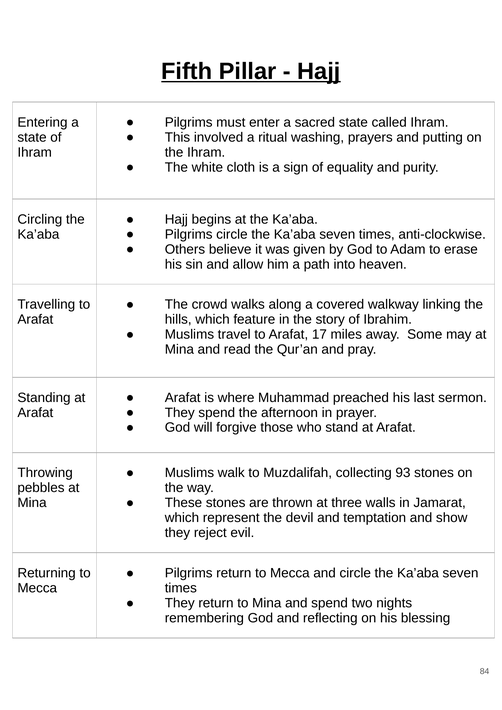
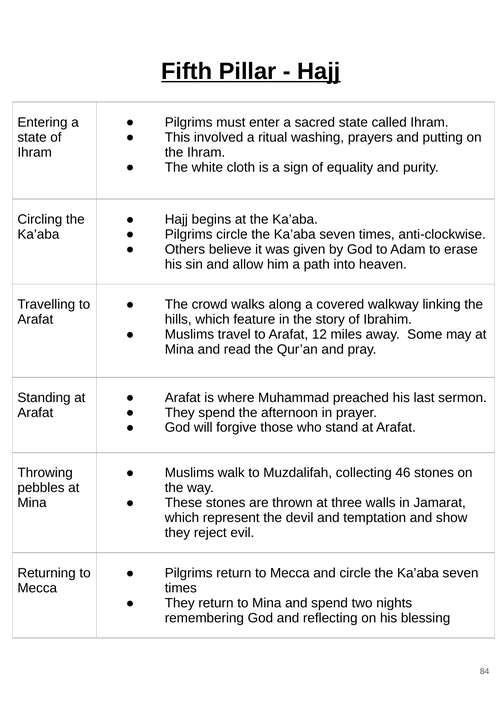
17: 17 -> 12 (319, 334)
93: 93 -> 46 (403, 473)
